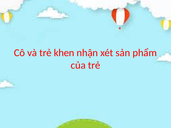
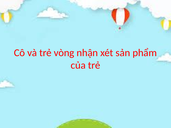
khen: khen -> vòng (64, 53)
